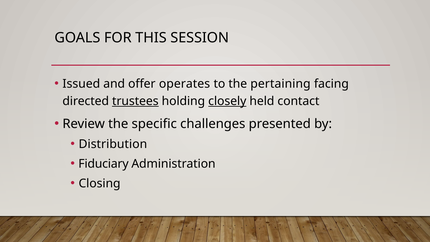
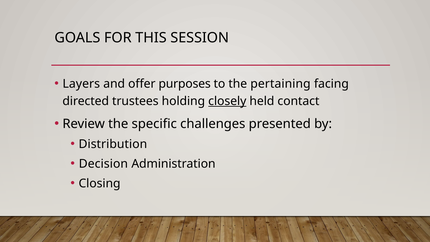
Issued: Issued -> Layers (81, 84)
operates: operates -> purposes (185, 84)
trustees underline: present -> none (135, 101)
Fiduciary: Fiduciary -> Decision (103, 164)
